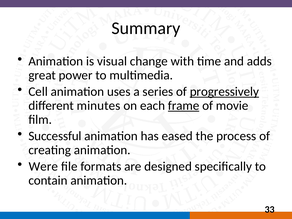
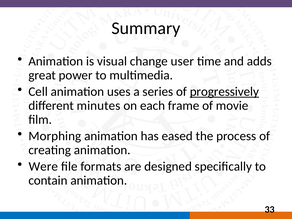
with: with -> user (182, 61)
frame underline: present -> none (184, 106)
Successful: Successful -> Morphing (55, 136)
